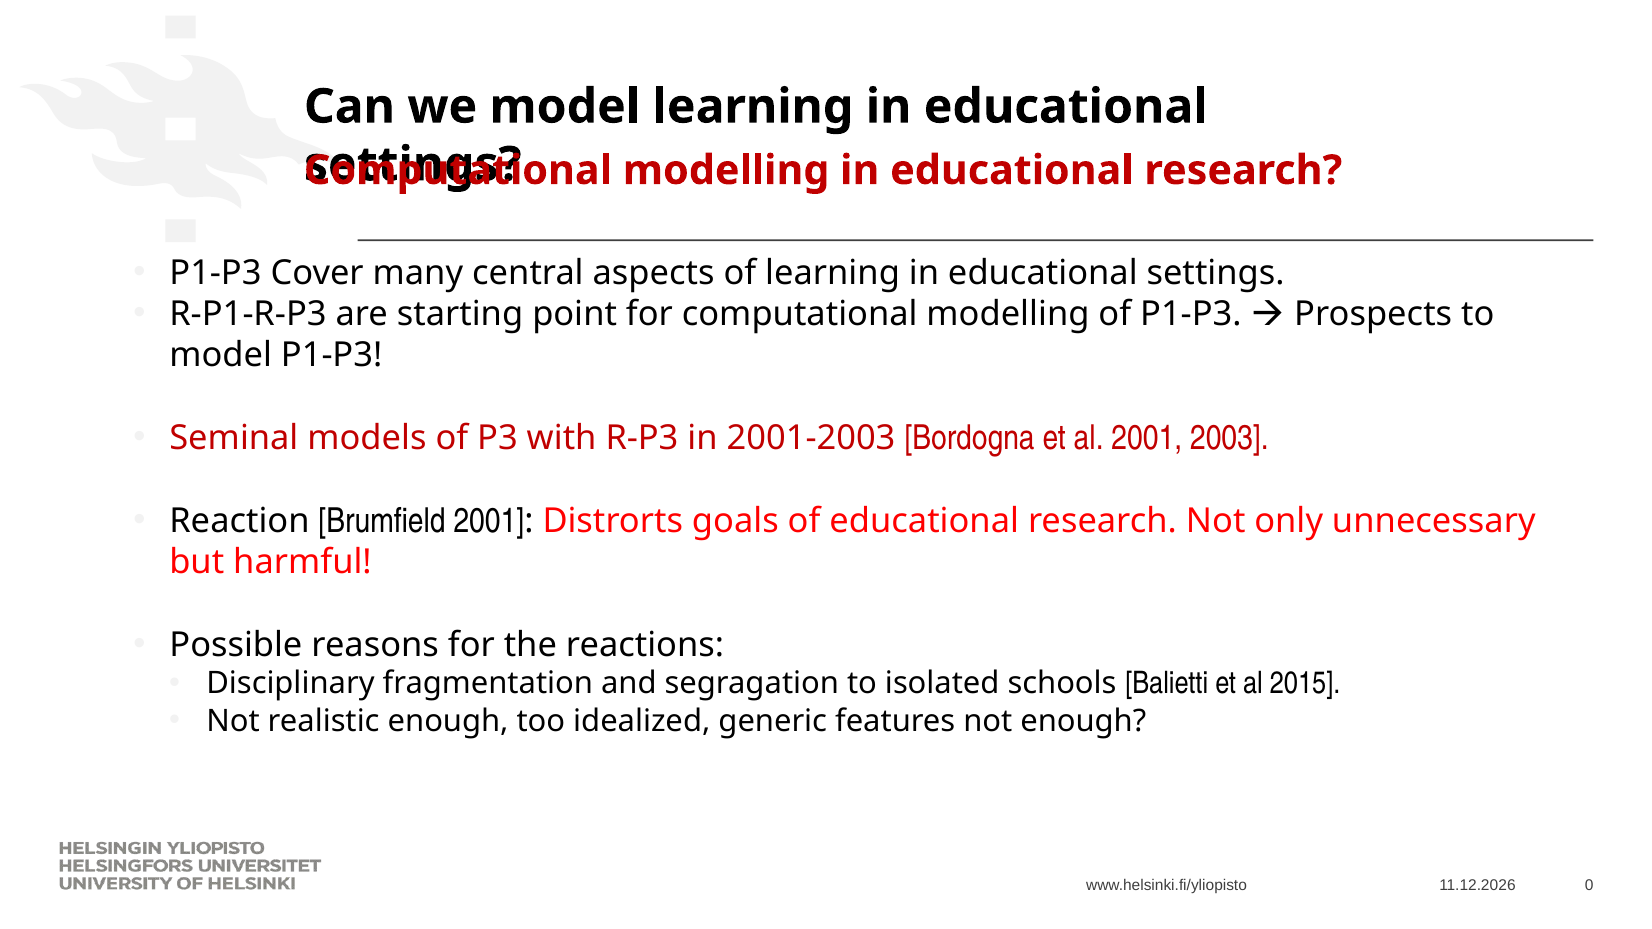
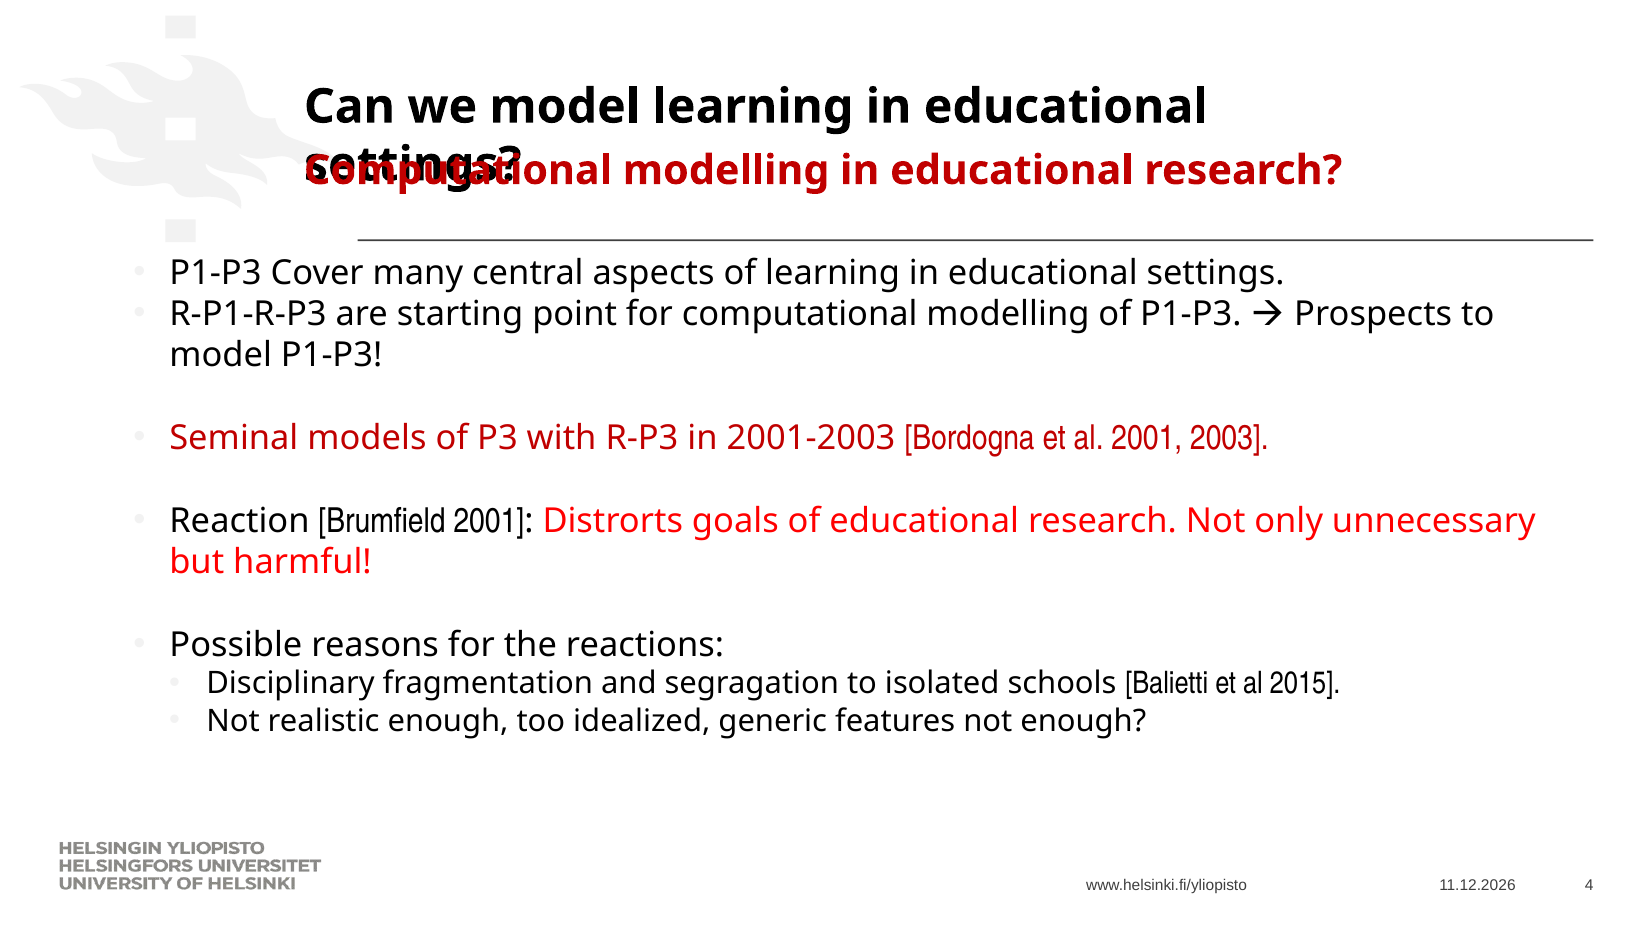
0: 0 -> 4 (1589, 886)
